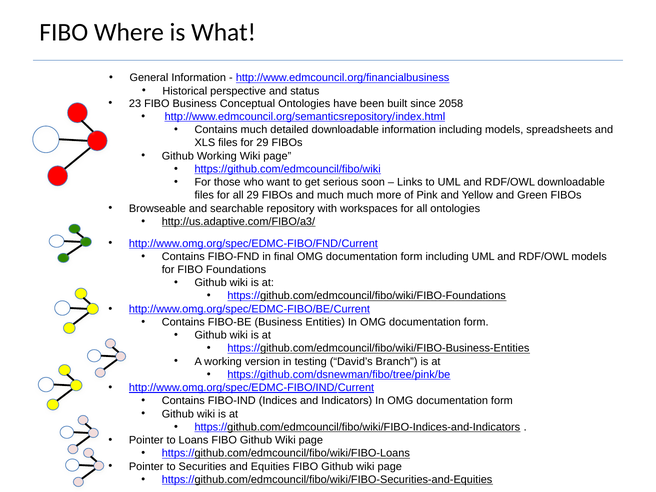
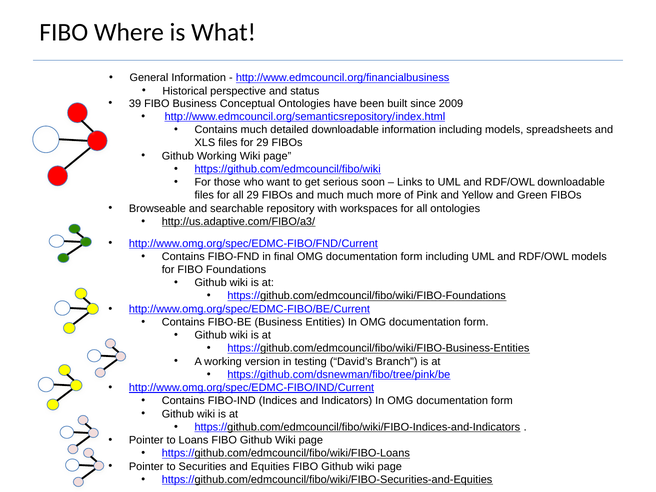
23: 23 -> 39 (135, 103)
2058: 2058 -> 2009 (451, 103)
